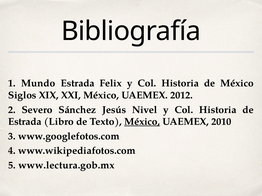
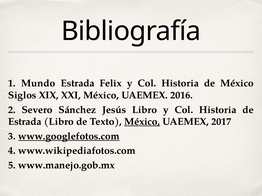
2012: 2012 -> 2016 (181, 95)
Jesús Nivel: Nivel -> Libro (145, 110)
2010: 2010 -> 2017 (221, 122)
www.googlefotos.com underline: none -> present (69, 137)
www.lectura.gob.mx: www.lectura.gob.mx -> www.manejo.gob.mx (66, 166)
